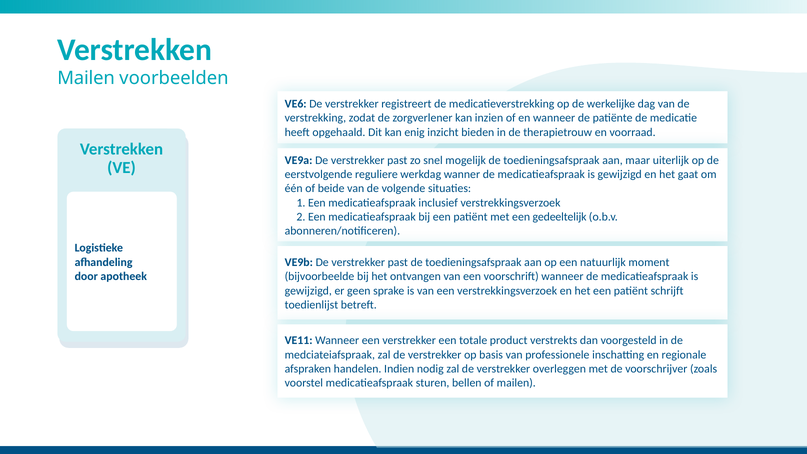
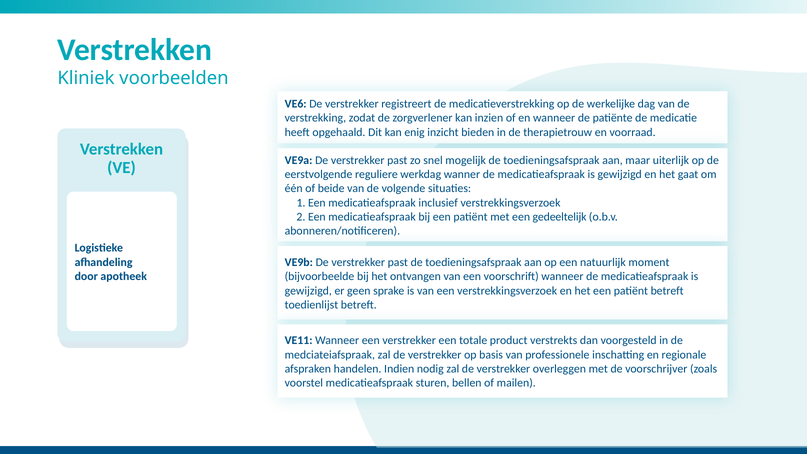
Mailen: Mailen -> Kliniek (86, 78)
patiënt schrijft: schrijft -> betreft (667, 291)
